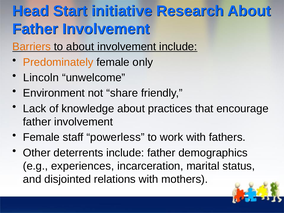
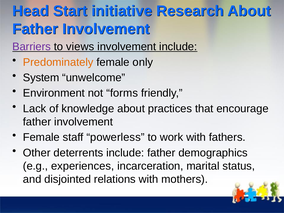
Barriers colour: orange -> purple (32, 47)
to about: about -> views (80, 47)
Lincoln: Lincoln -> System (41, 78)
share: share -> forms (122, 93)
